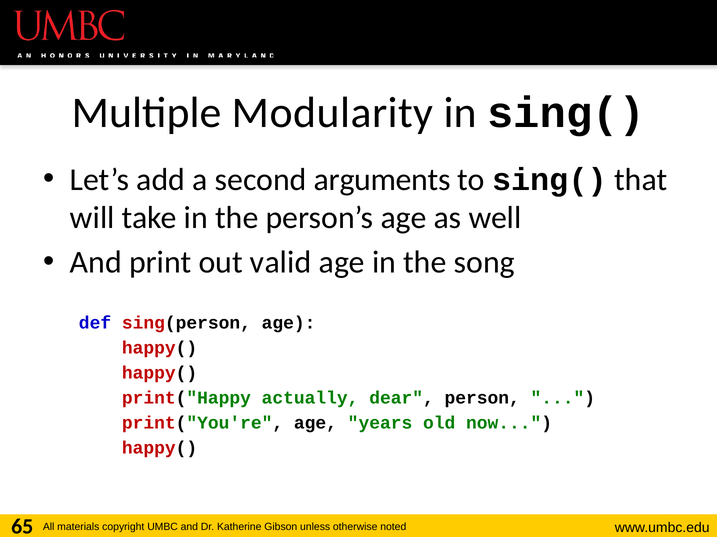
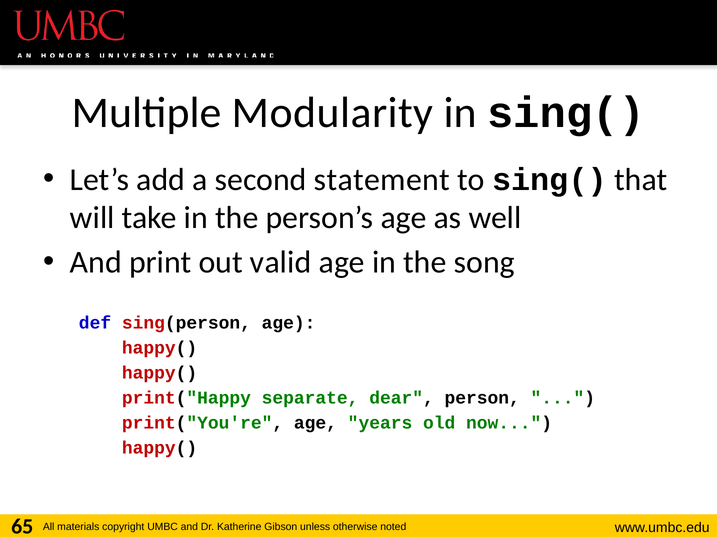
arguments: arguments -> statement (382, 180)
actually: actually -> separate (310, 398)
